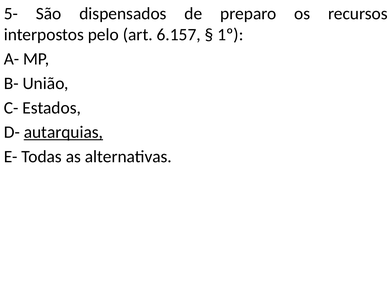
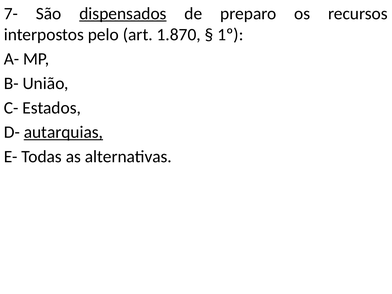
5-: 5- -> 7- (11, 14)
dispensados underline: none -> present (123, 14)
6.157: 6.157 -> 1.870 (179, 35)
